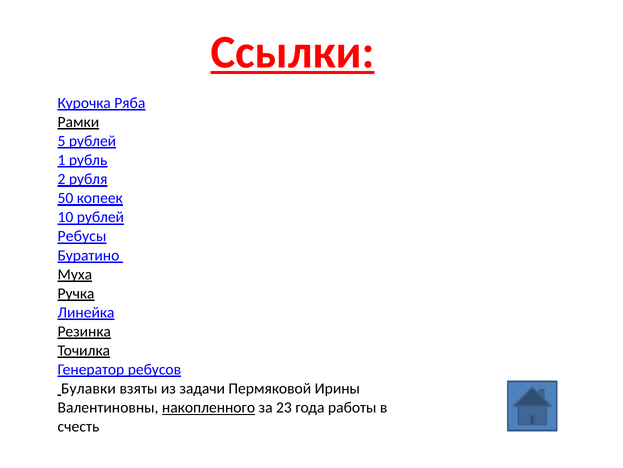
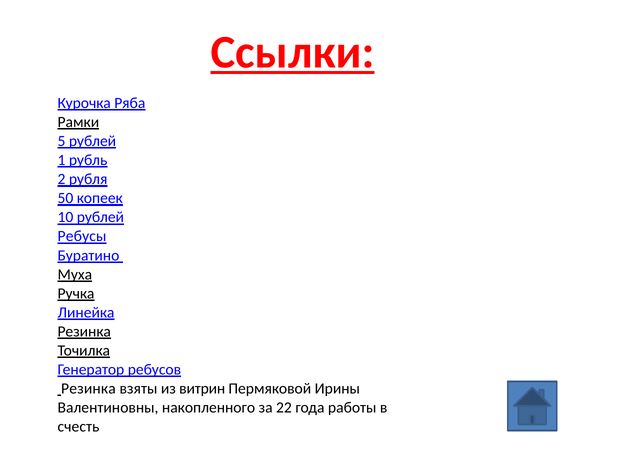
Булавки: Булавки -> Резинка (88, 388)
задачи: задачи -> витрин (202, 388)
накопленного underline: present -> none (209, 407)
23: 23 -> 22 (284, 407)
